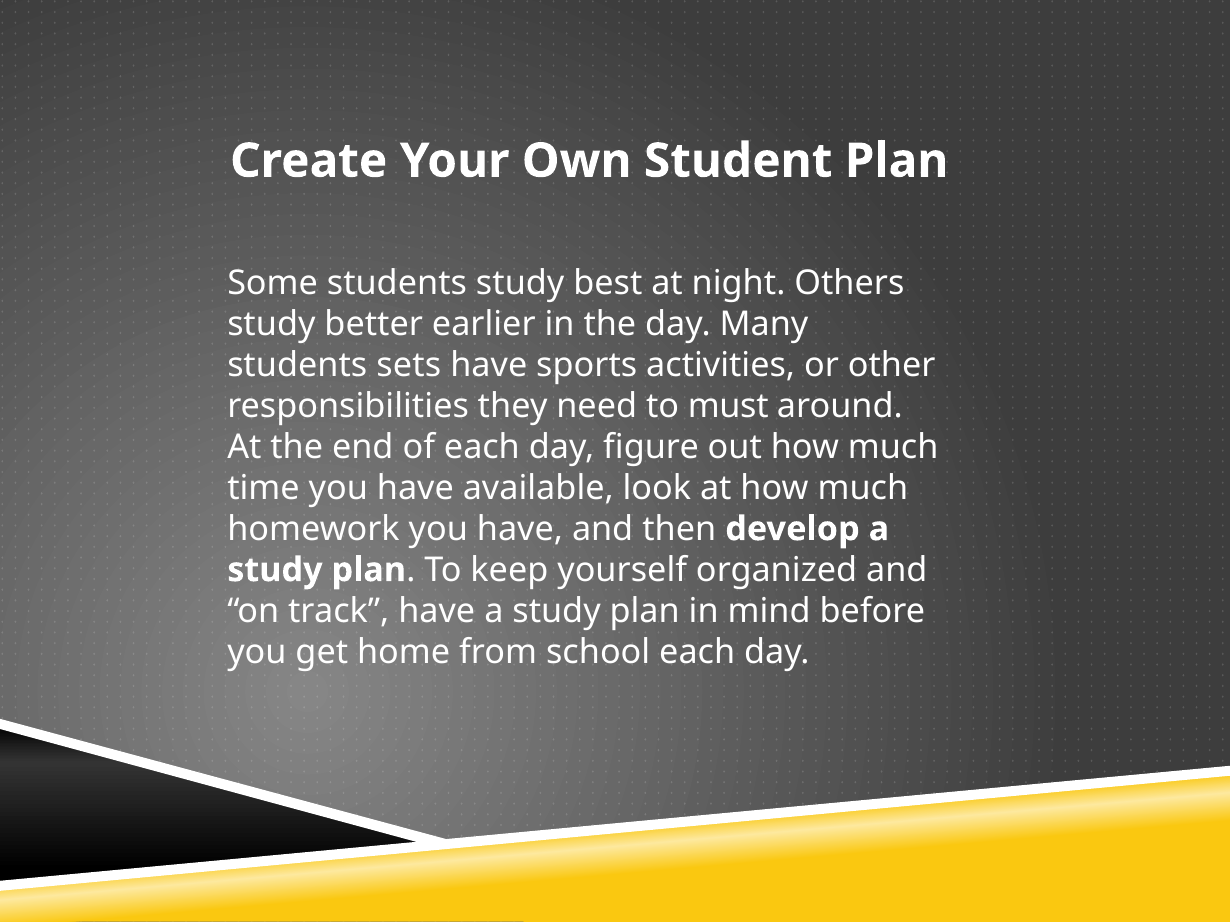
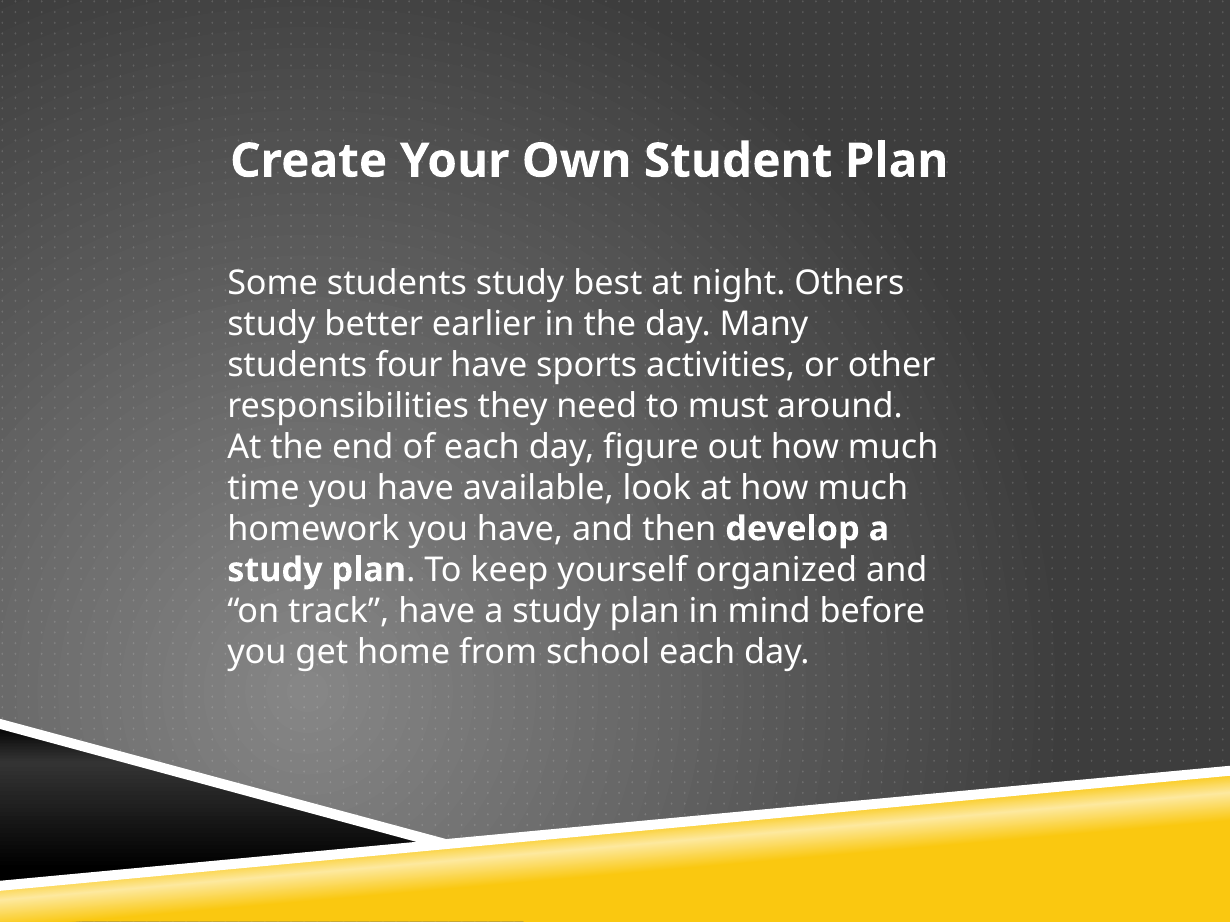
sets: sets -> four (409, 365)
